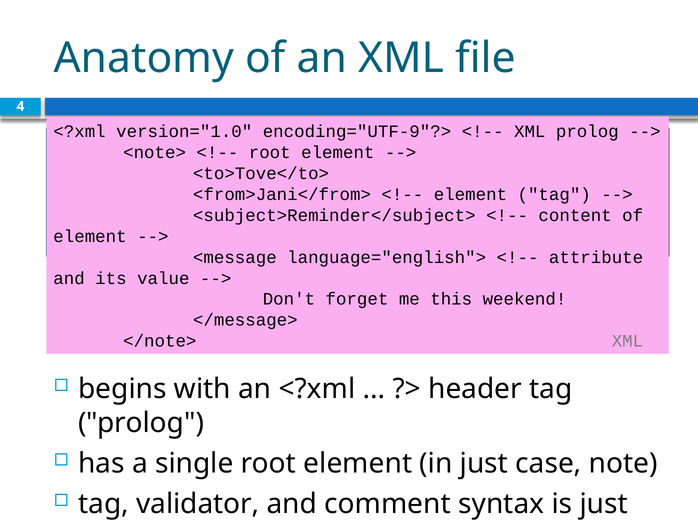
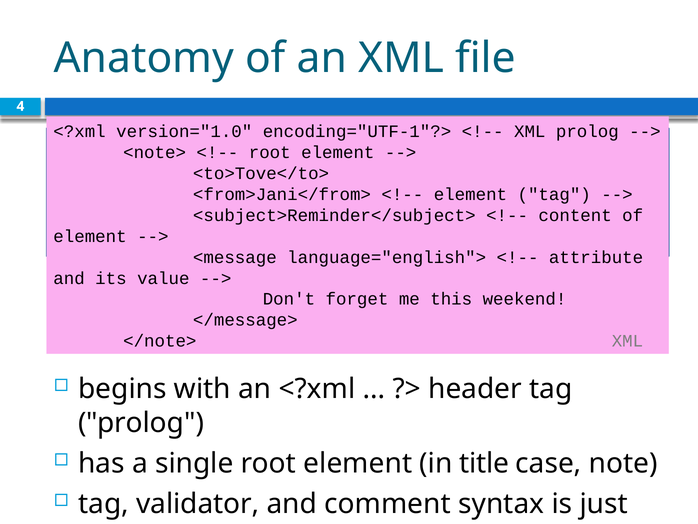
encoding="UTF-9"?>: encoding="UTF-9"?> -> encoding="UTF-1"?> (357, 131)
in just: just -> title (484, 463)
